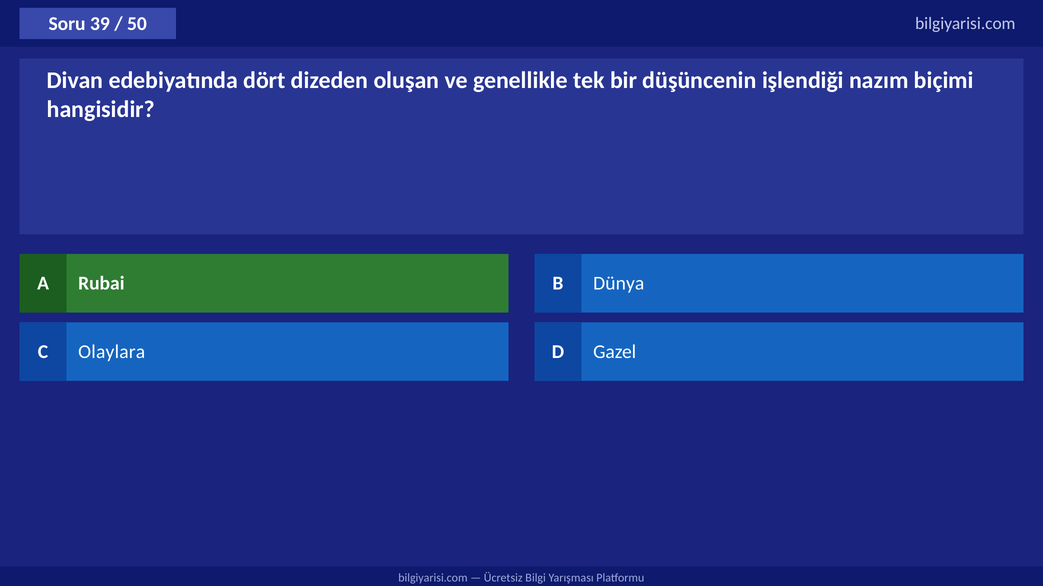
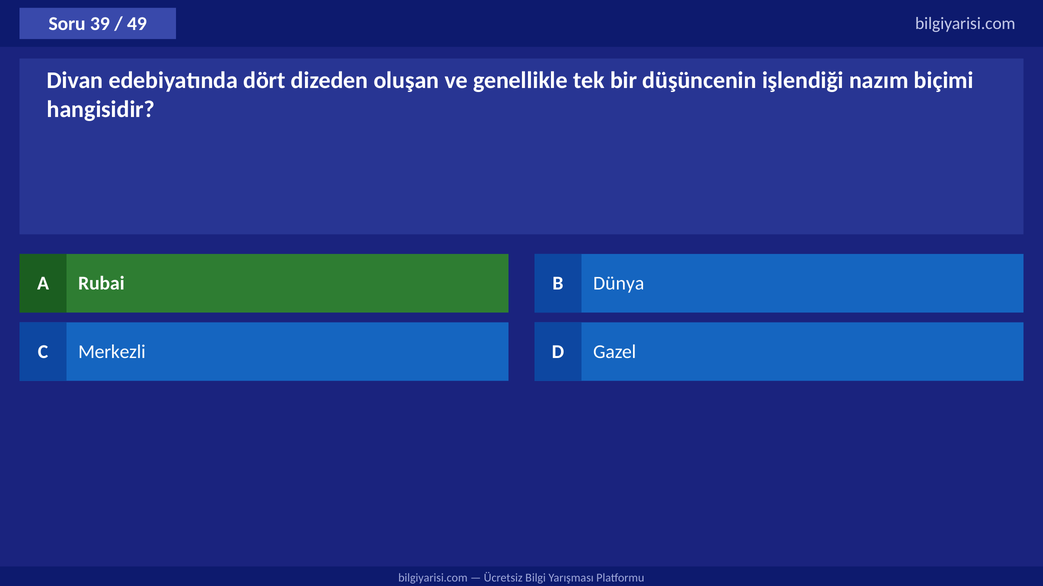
50: 50 -> 49 (137, 24)
Olaylara: Olaylara -> Merkezli (112, 352)
